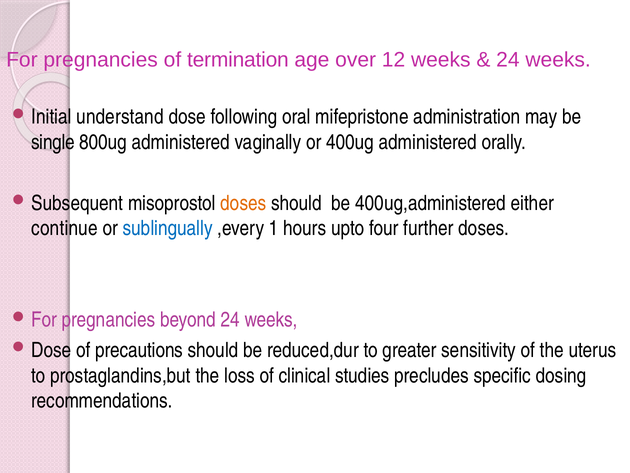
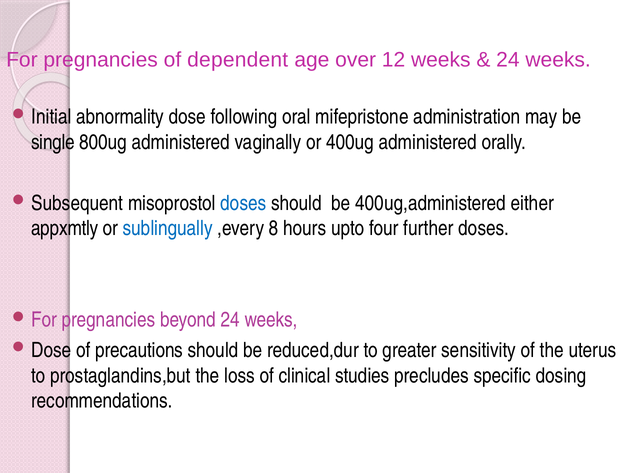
termination: termination -> dependent (238, 60)
understand: understand -> abnormality (120, 117)
doses colour: orange -> blue (243, 203)
continue: continue -> appxmtly (65, 228)
1: 1 -> 8 (274, 228)
